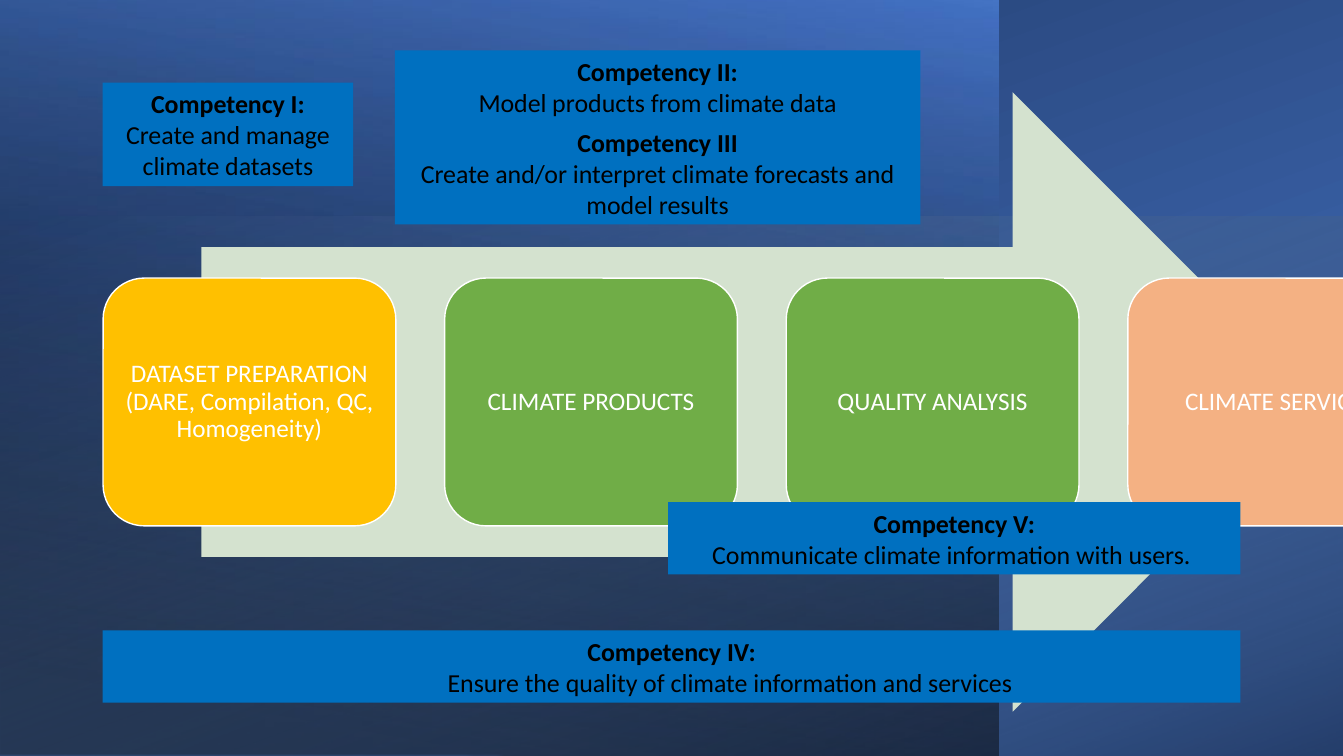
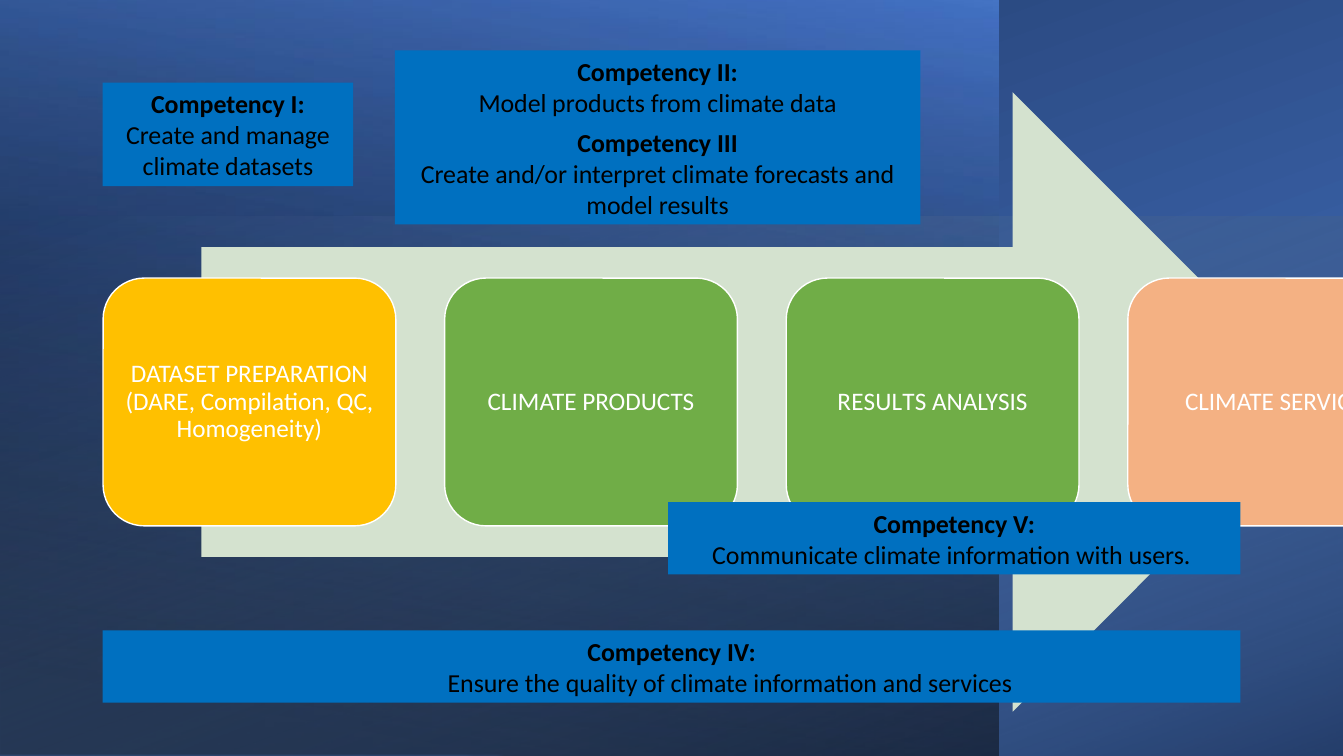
PRODUCTS QUALITY: QUALITY -> RESULTS (882, 401)
